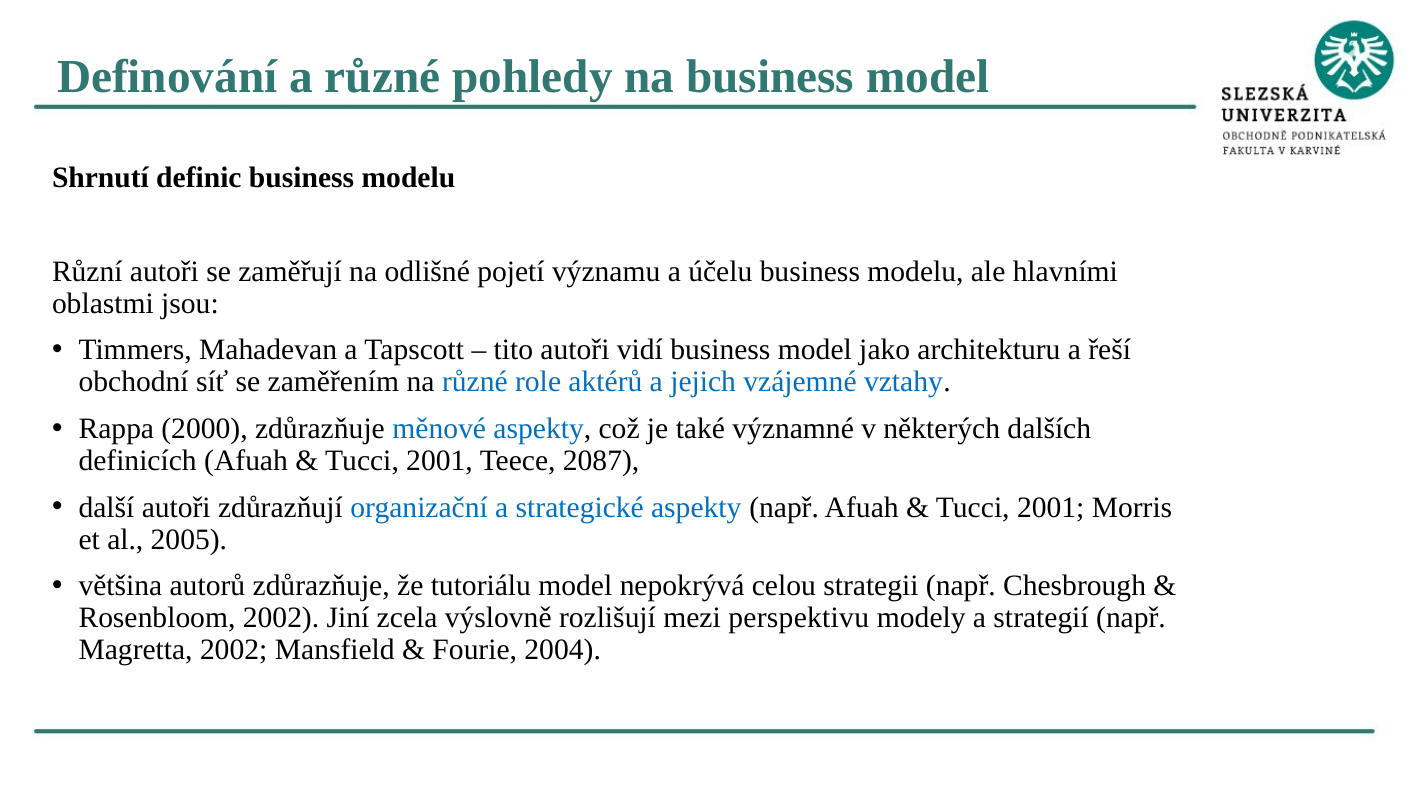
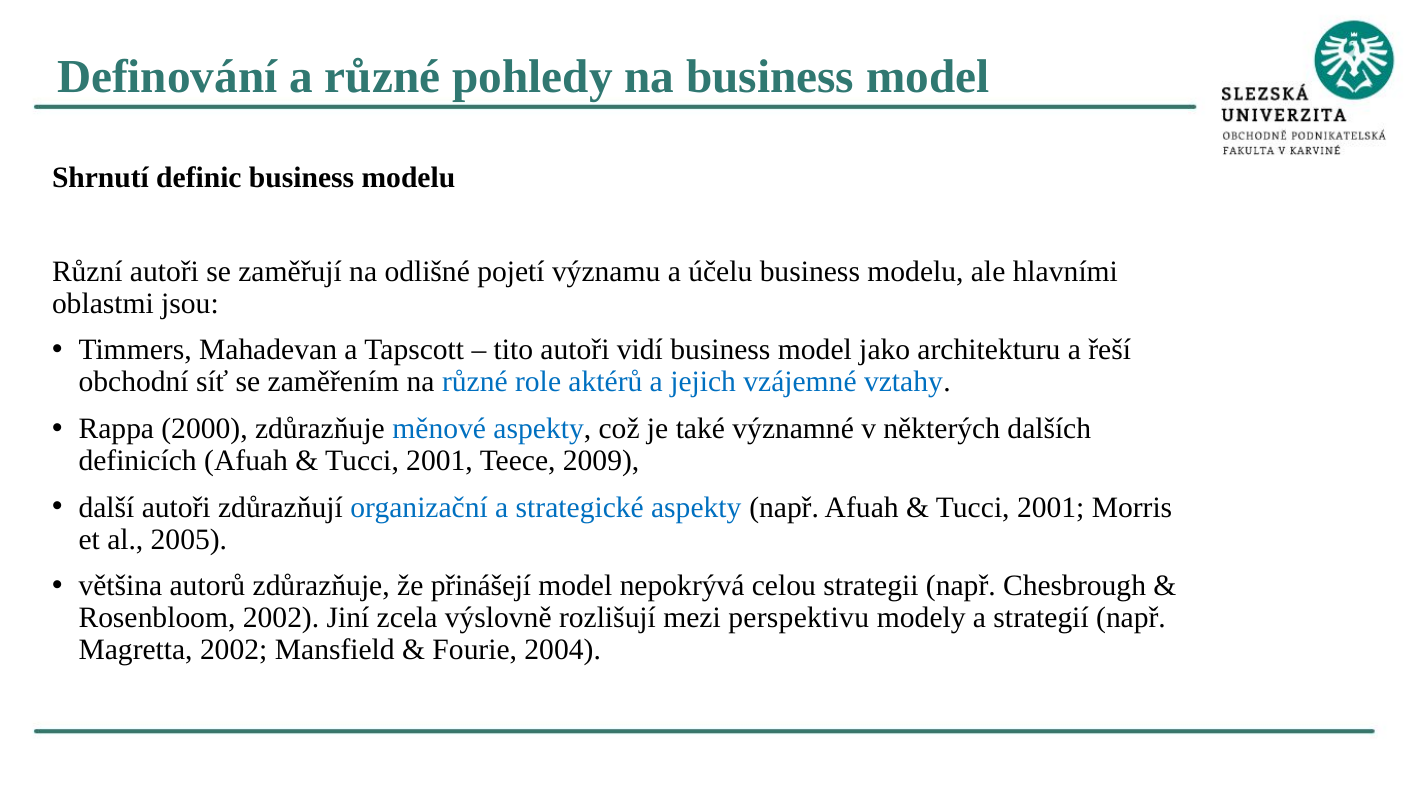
2087: 2087 -> 2009 (601, 460)
tutoriálu: tutoriálu -> přinášejí (481, 586)
